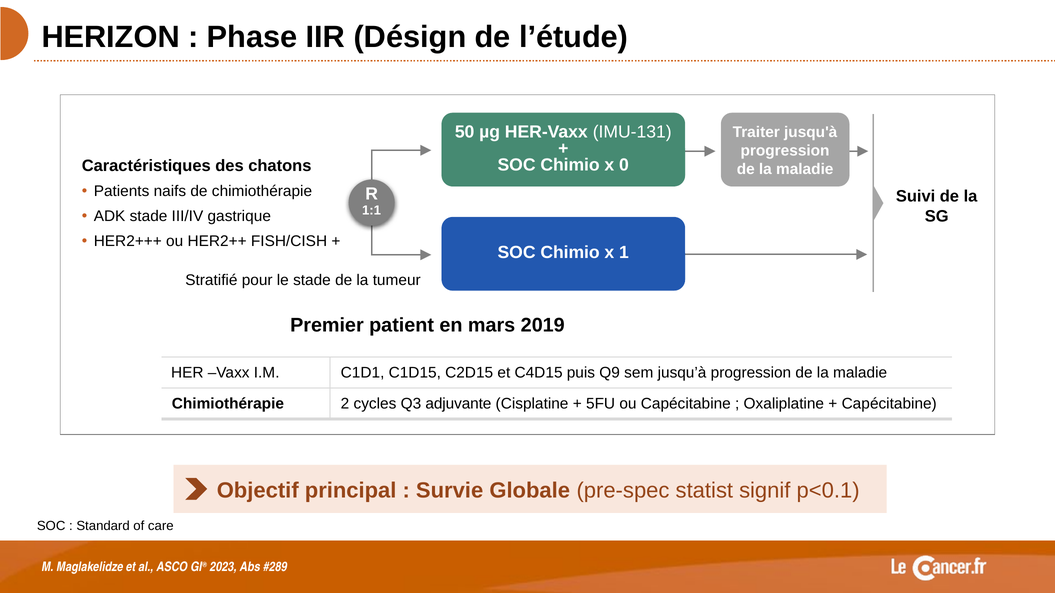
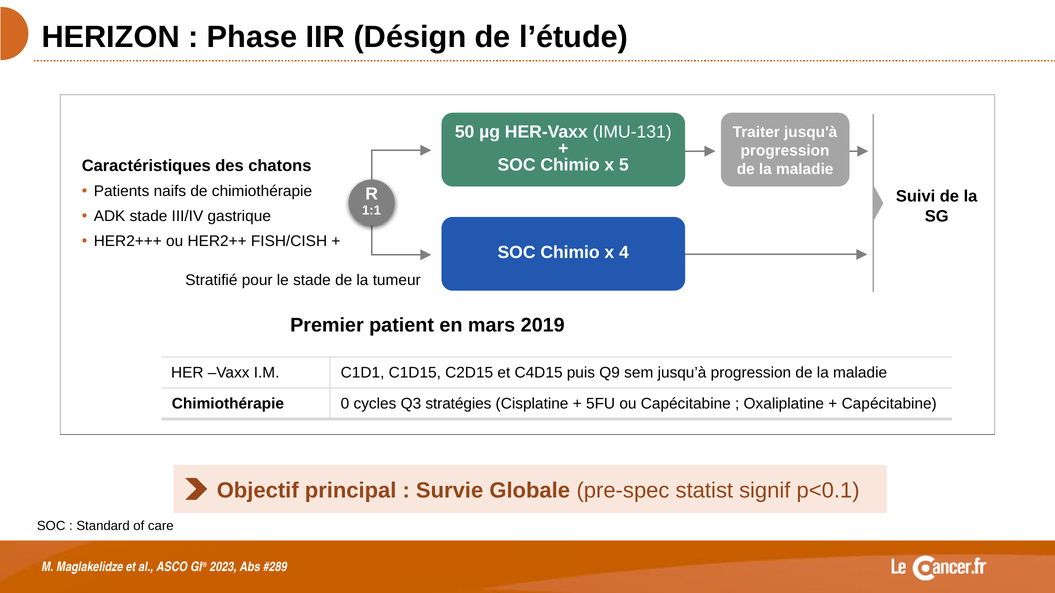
0: 0 -> 5 (624, 165)
1: 1 -> 4 (624, 253)
2: 2 -> 0 (345, 404)
adjuvante: adjuvante -> stratégies (458, 404)
